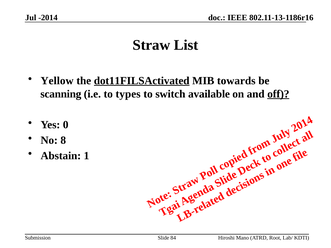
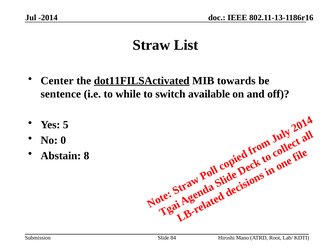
Yellow: Yellow -> Center (57, 81)
scanning: scanning -> sentence (61, 94)
types: types -> while (128, 94)
off underline: present -> none (278, 94)
Yes 0: 0 -> 5 (66, 125)
No 8: 8 -> 0 (63, 140)
Abstain 1: 1 -> 8 (86, 156)
